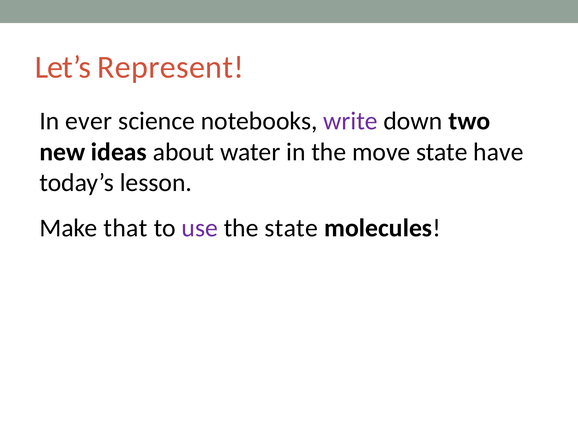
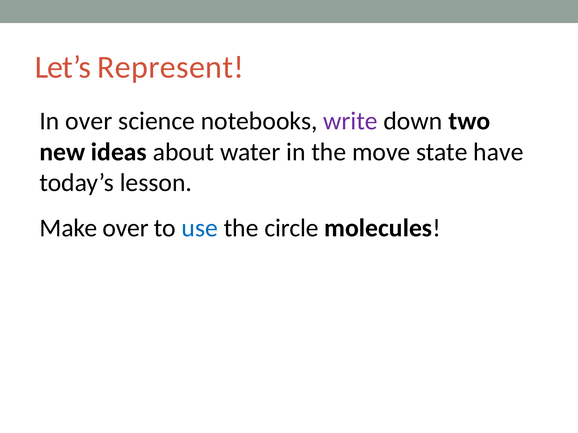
In ever: ever -> over (89, 121)
Make that: that -> over (126, 228)
use colour: purple -> blue (200, 228)
the state: state -> circle (291, 228)
